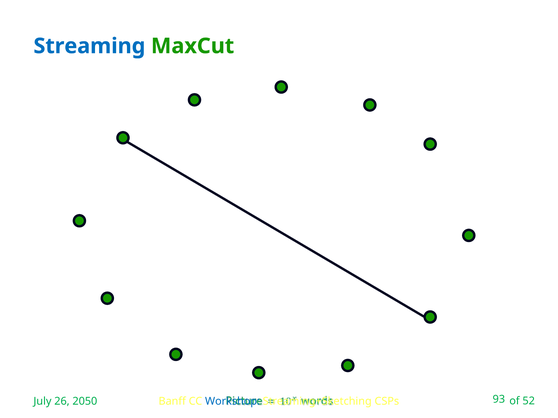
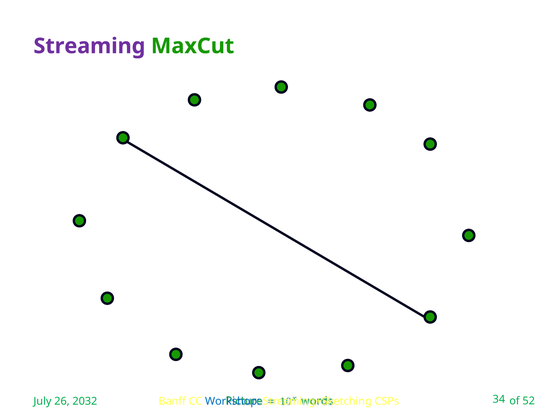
Streaming colour: blue -> purple (89, 46)
2050: 2050 -> 2032 (85, 402)
93: 93 -> 34 (499, 400)
